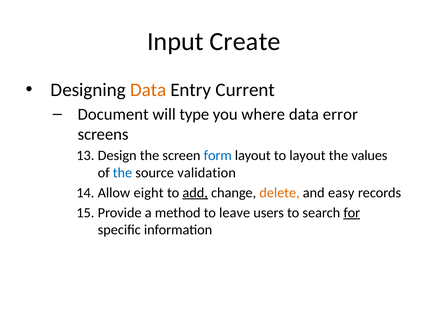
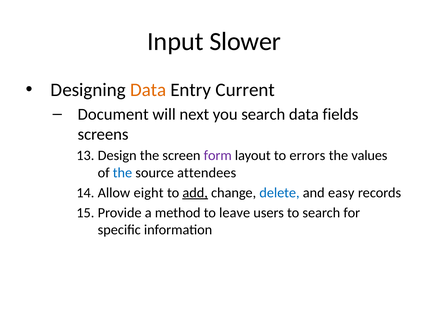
Create: Create -> Slower (245, 41)
type: type -> next (194, 114)
you where: where -> search (263, 114)
error: error -> fields (340, 114)
form colour: blue -> purple (218, 156)
to layout: layout -> errors (307, 156)
validation: validation -> attendees (207, 173)
delete colour: orange -> blue (280, 193)
for underline: present -> none (352, 213)
